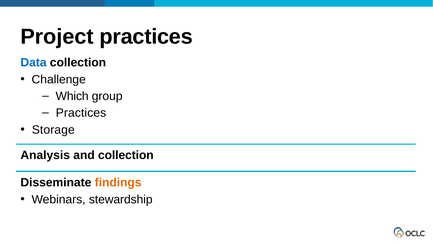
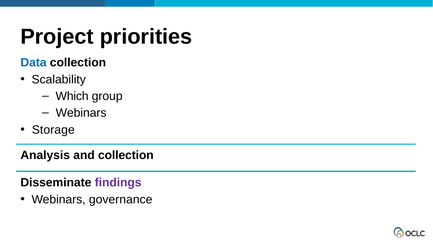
Project practices: practices -> priorities (146, 37)
Challenge: Challenge -> Scalability (59, 80)
Practices: Practices -> Webinars (81, 113)
findings colour: orange -> purple (118, 183)
stewardship: stewardship -> governance (121, 200)
